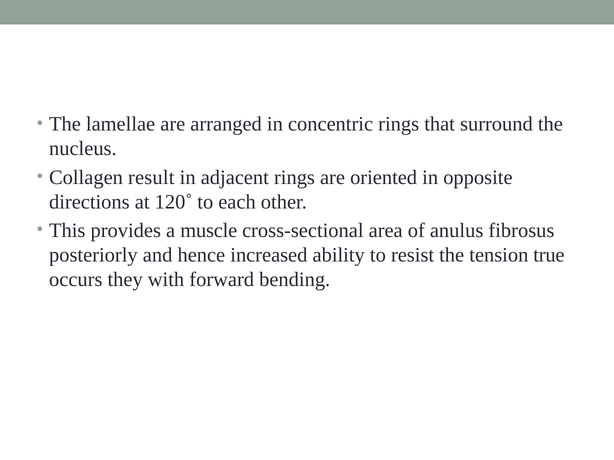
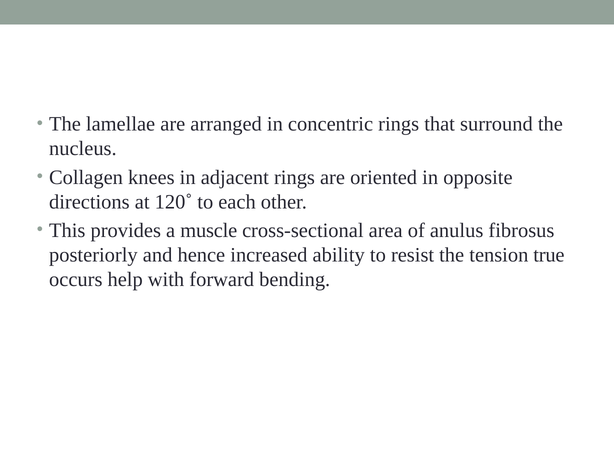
result: result -> knees (151, 177)
they: they -> help (125, 280)
